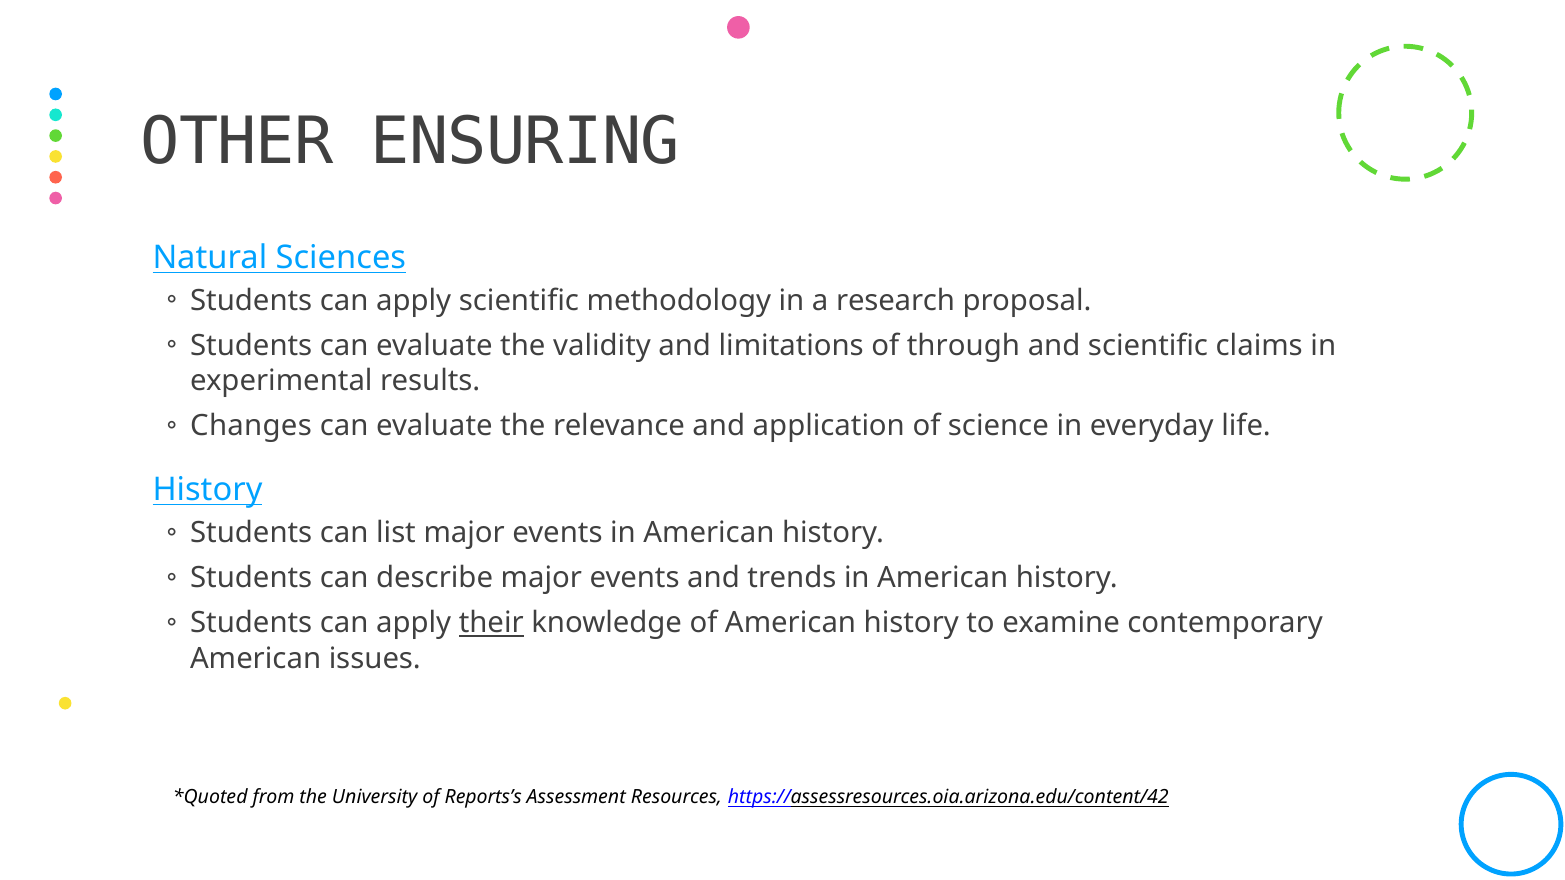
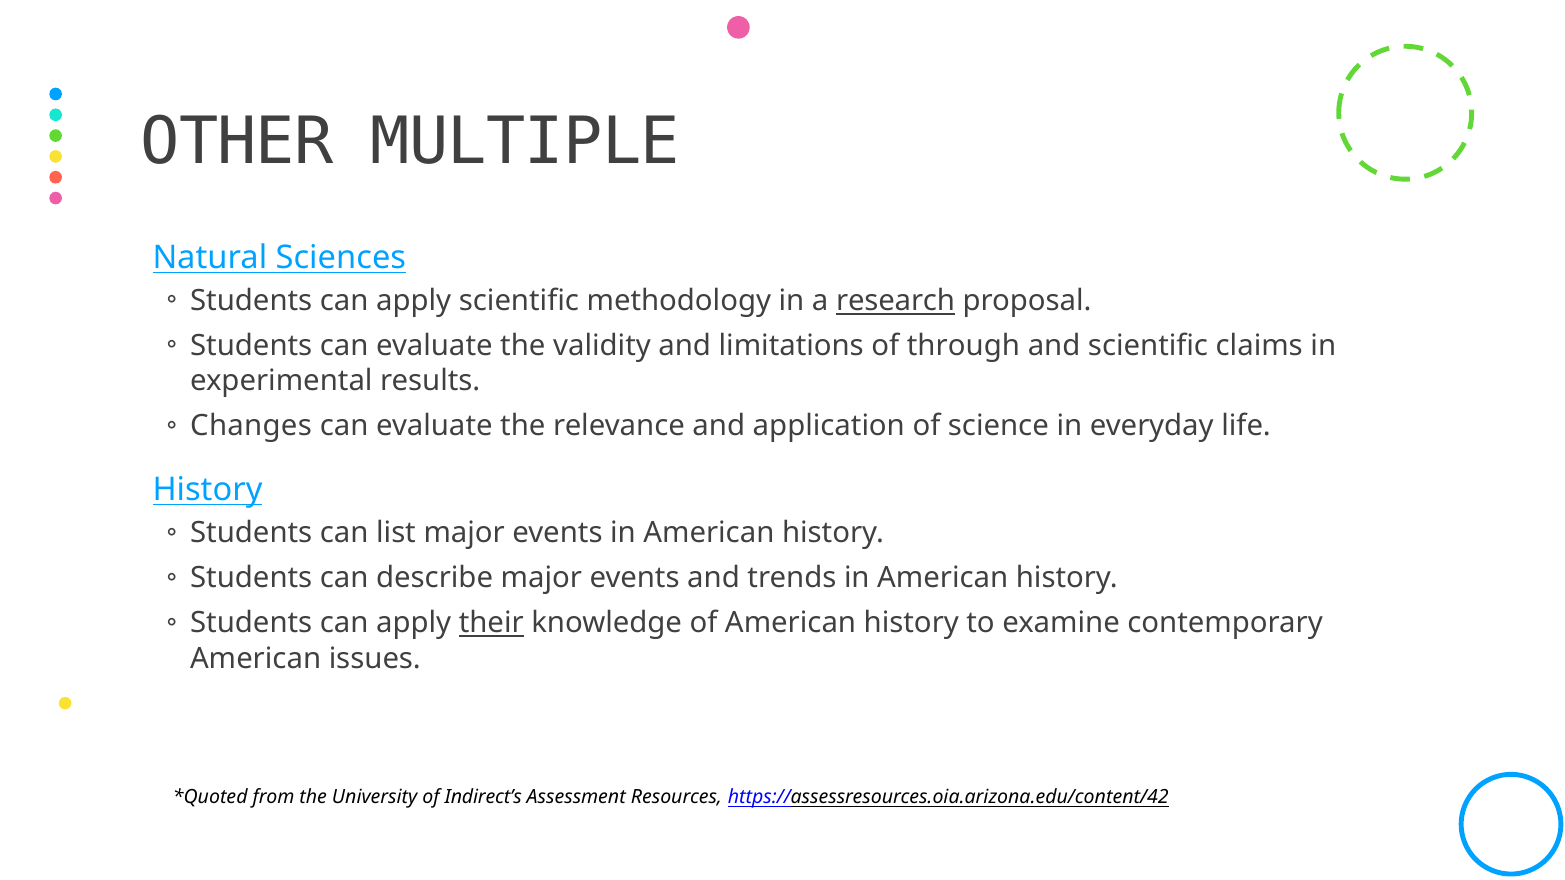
ENSURING: ENSURING -> MULTIPLE (525, 142)
research underline: none -> present (896, 301)
Reports’s: Reports’s -> Indirect’s (483, 798)
